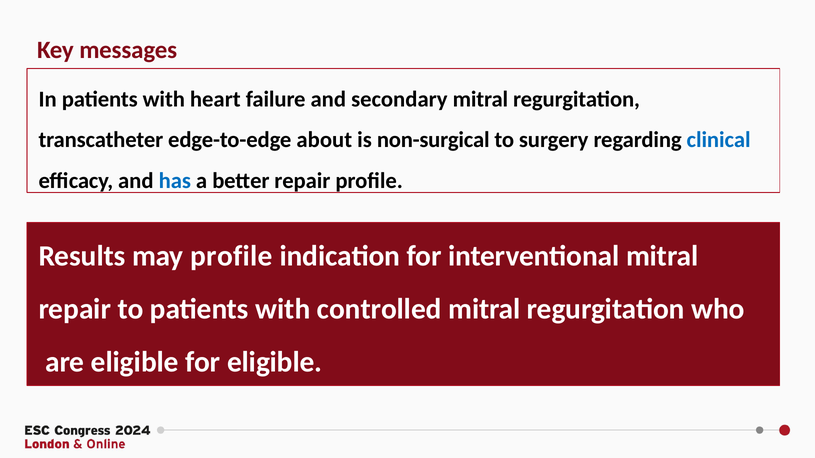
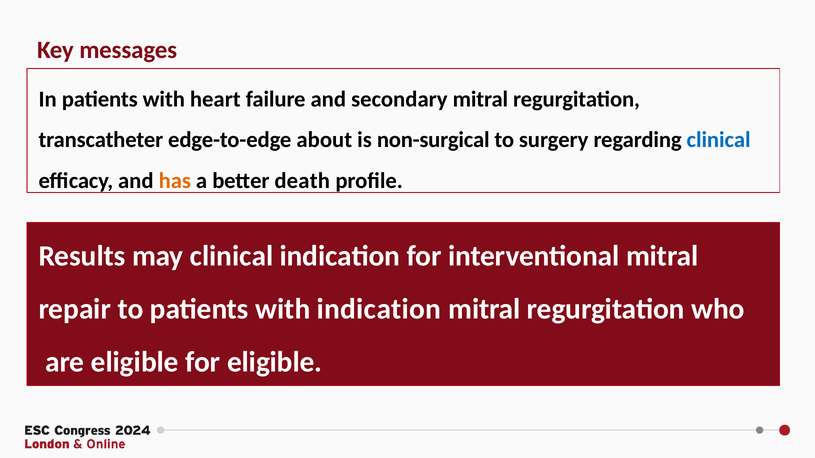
has colour: blue -> orange (175, 181)
better repair: repair -> death (302, 181)
may profile: profile -> clinical (232, 257)
with controlled: controlled -> indication (379, 309)
